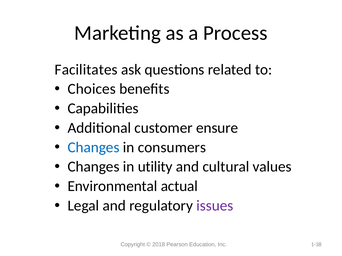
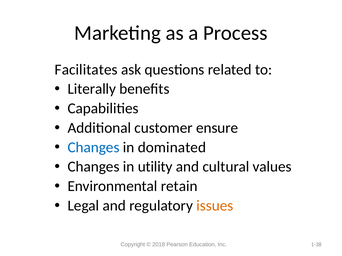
Choices: Choices -> Literally (92, 89)
consumers: consumers -> dominated (172, 148)
actual: actual -> retain (179, 187)
issues colour: purple -> orange (215, 206)
